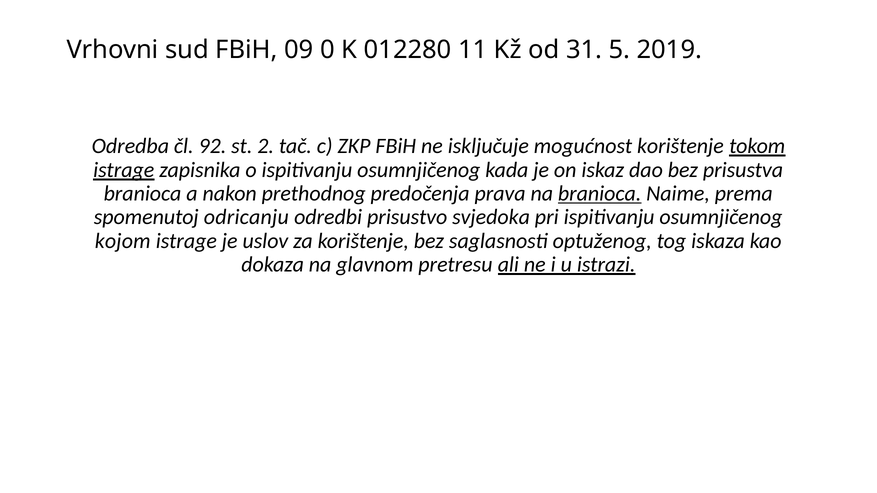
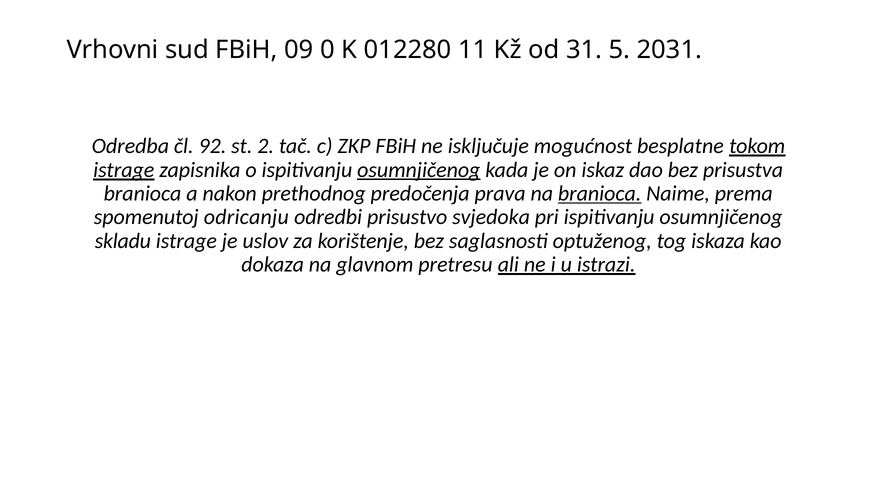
2019: 2019 -> 2031 (669, 50)
mogućnost korištenje: korištenje -> besplatne (680, 146)
osumnjičenog underline: none -> present (419, 170)
kojom: kojom -> skladu (123, 241)
